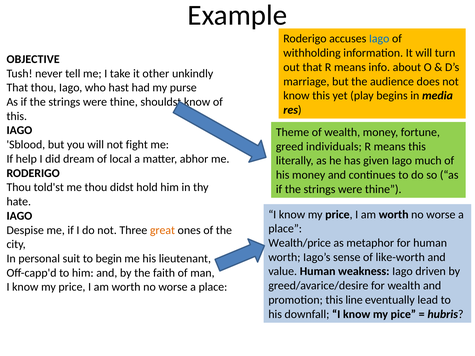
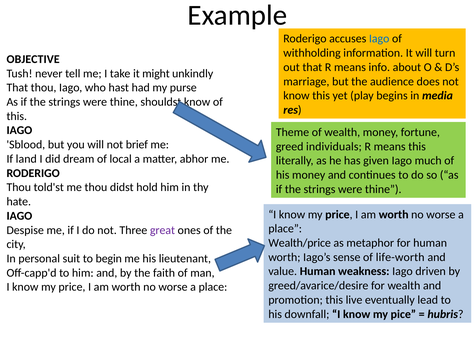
other: other -> might (156, 74)
fight: fight -> brief (137, 145)
help: help -> land (26, 159)
great colour: orange -> purple (162, 230)
like-worth: like-worth -> life-worth (400, 257)
line: line -> live (354, 300)
